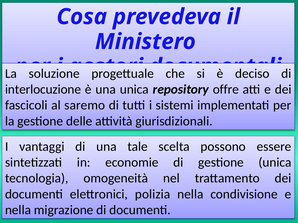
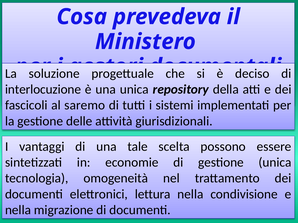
offre: offre -> della (226, 90)
polizia: polizia -> lettura (153, 194)
